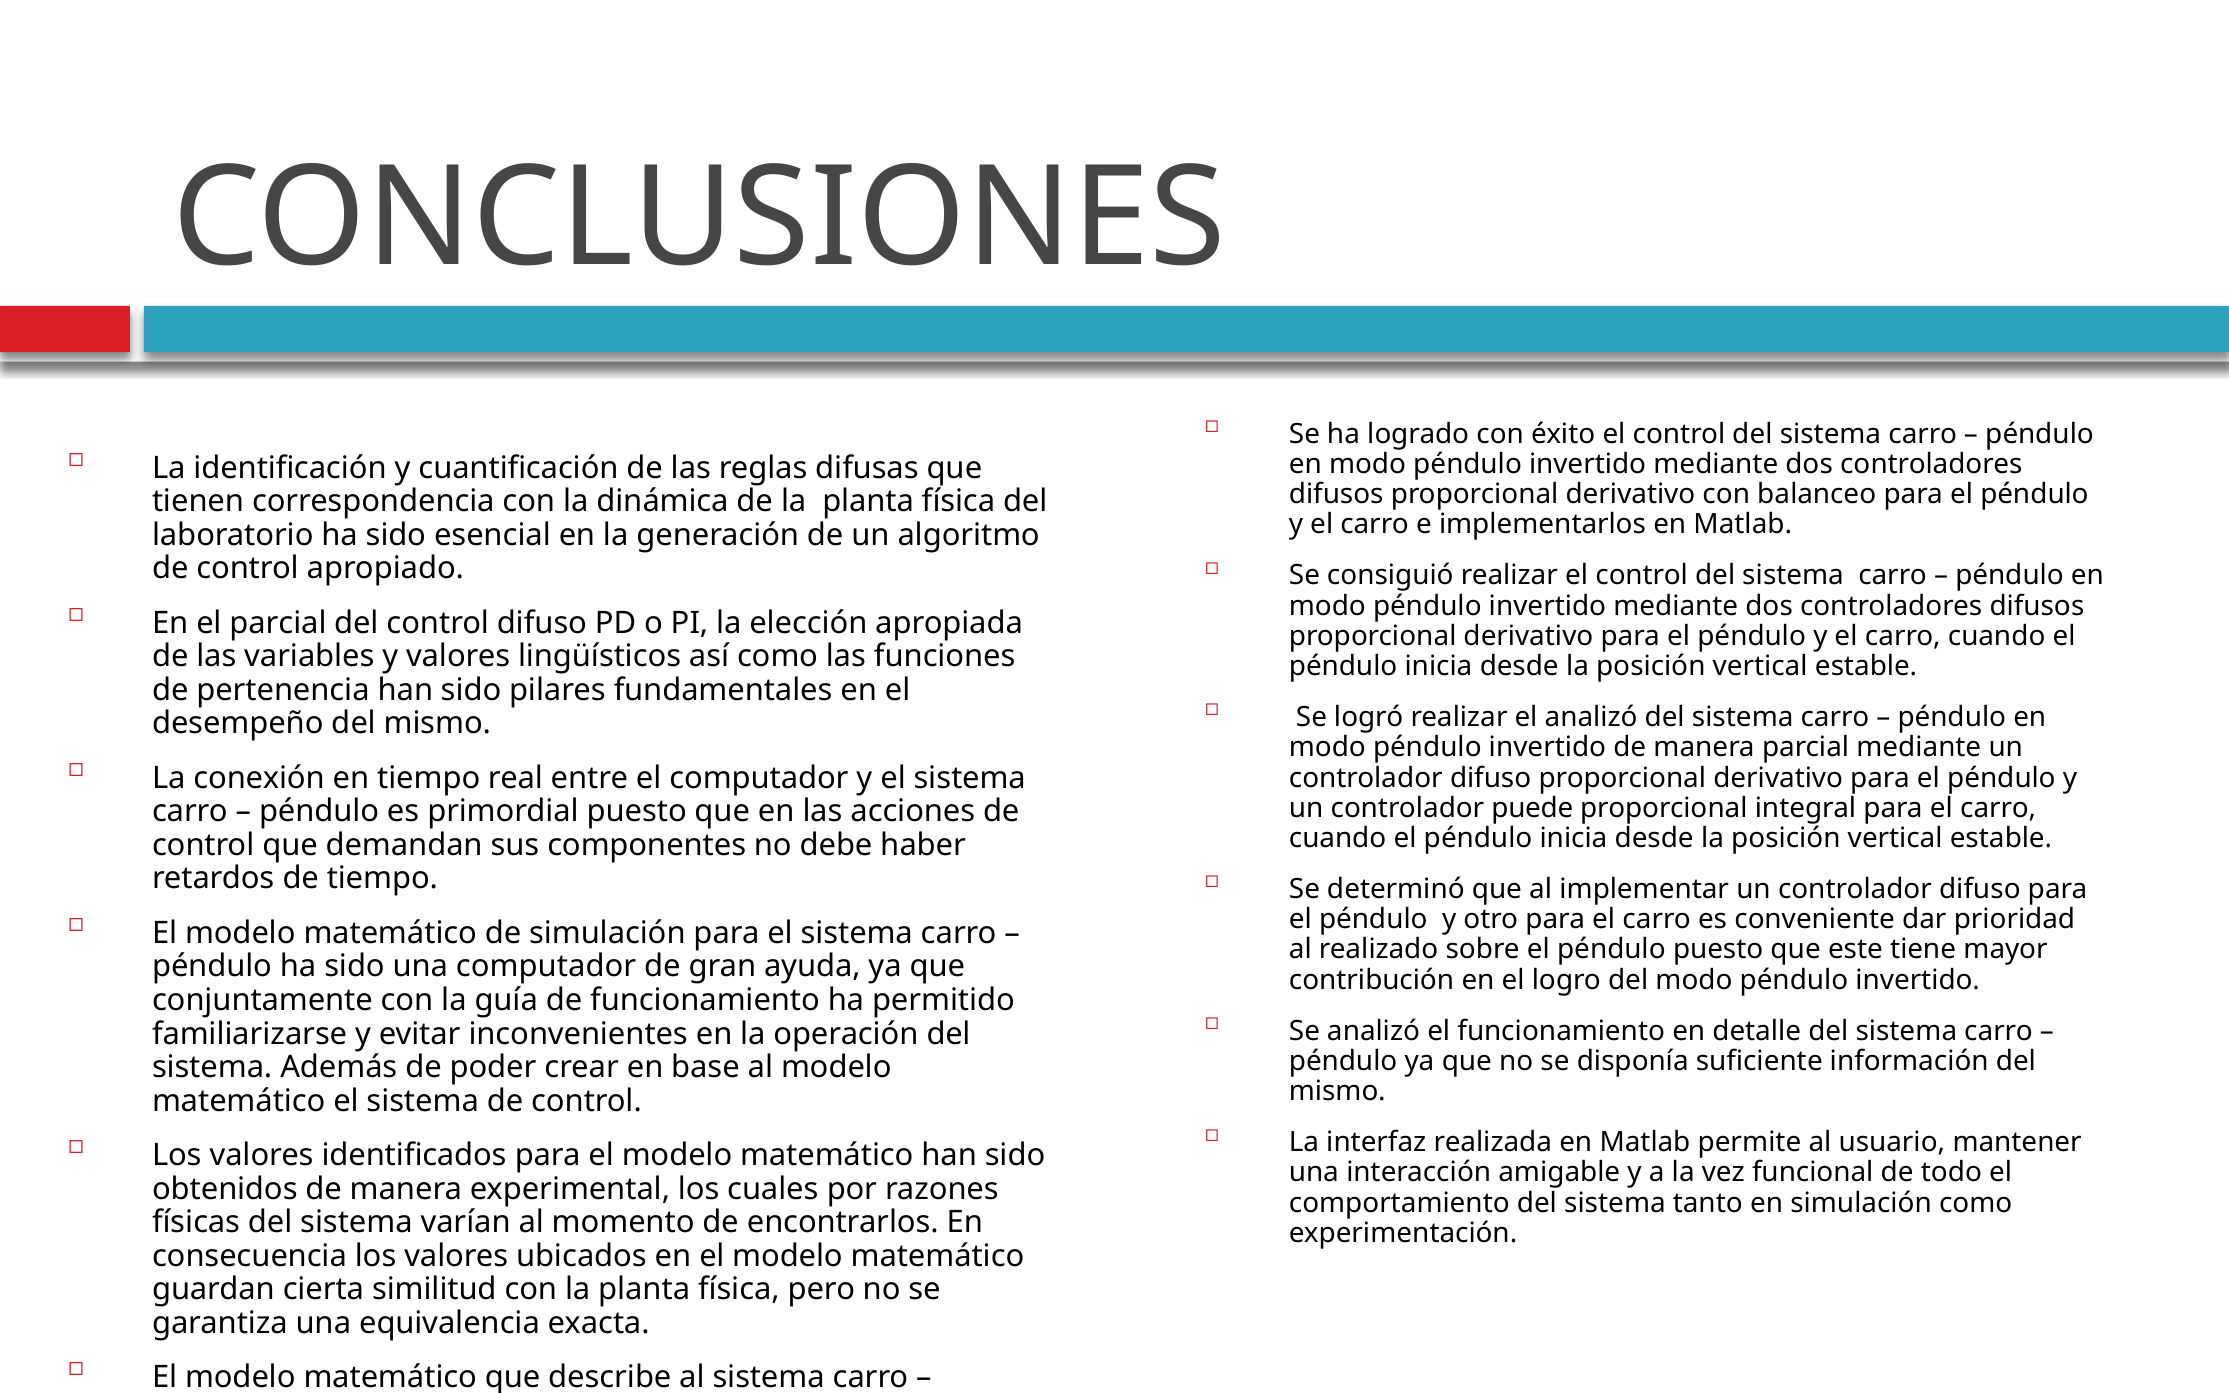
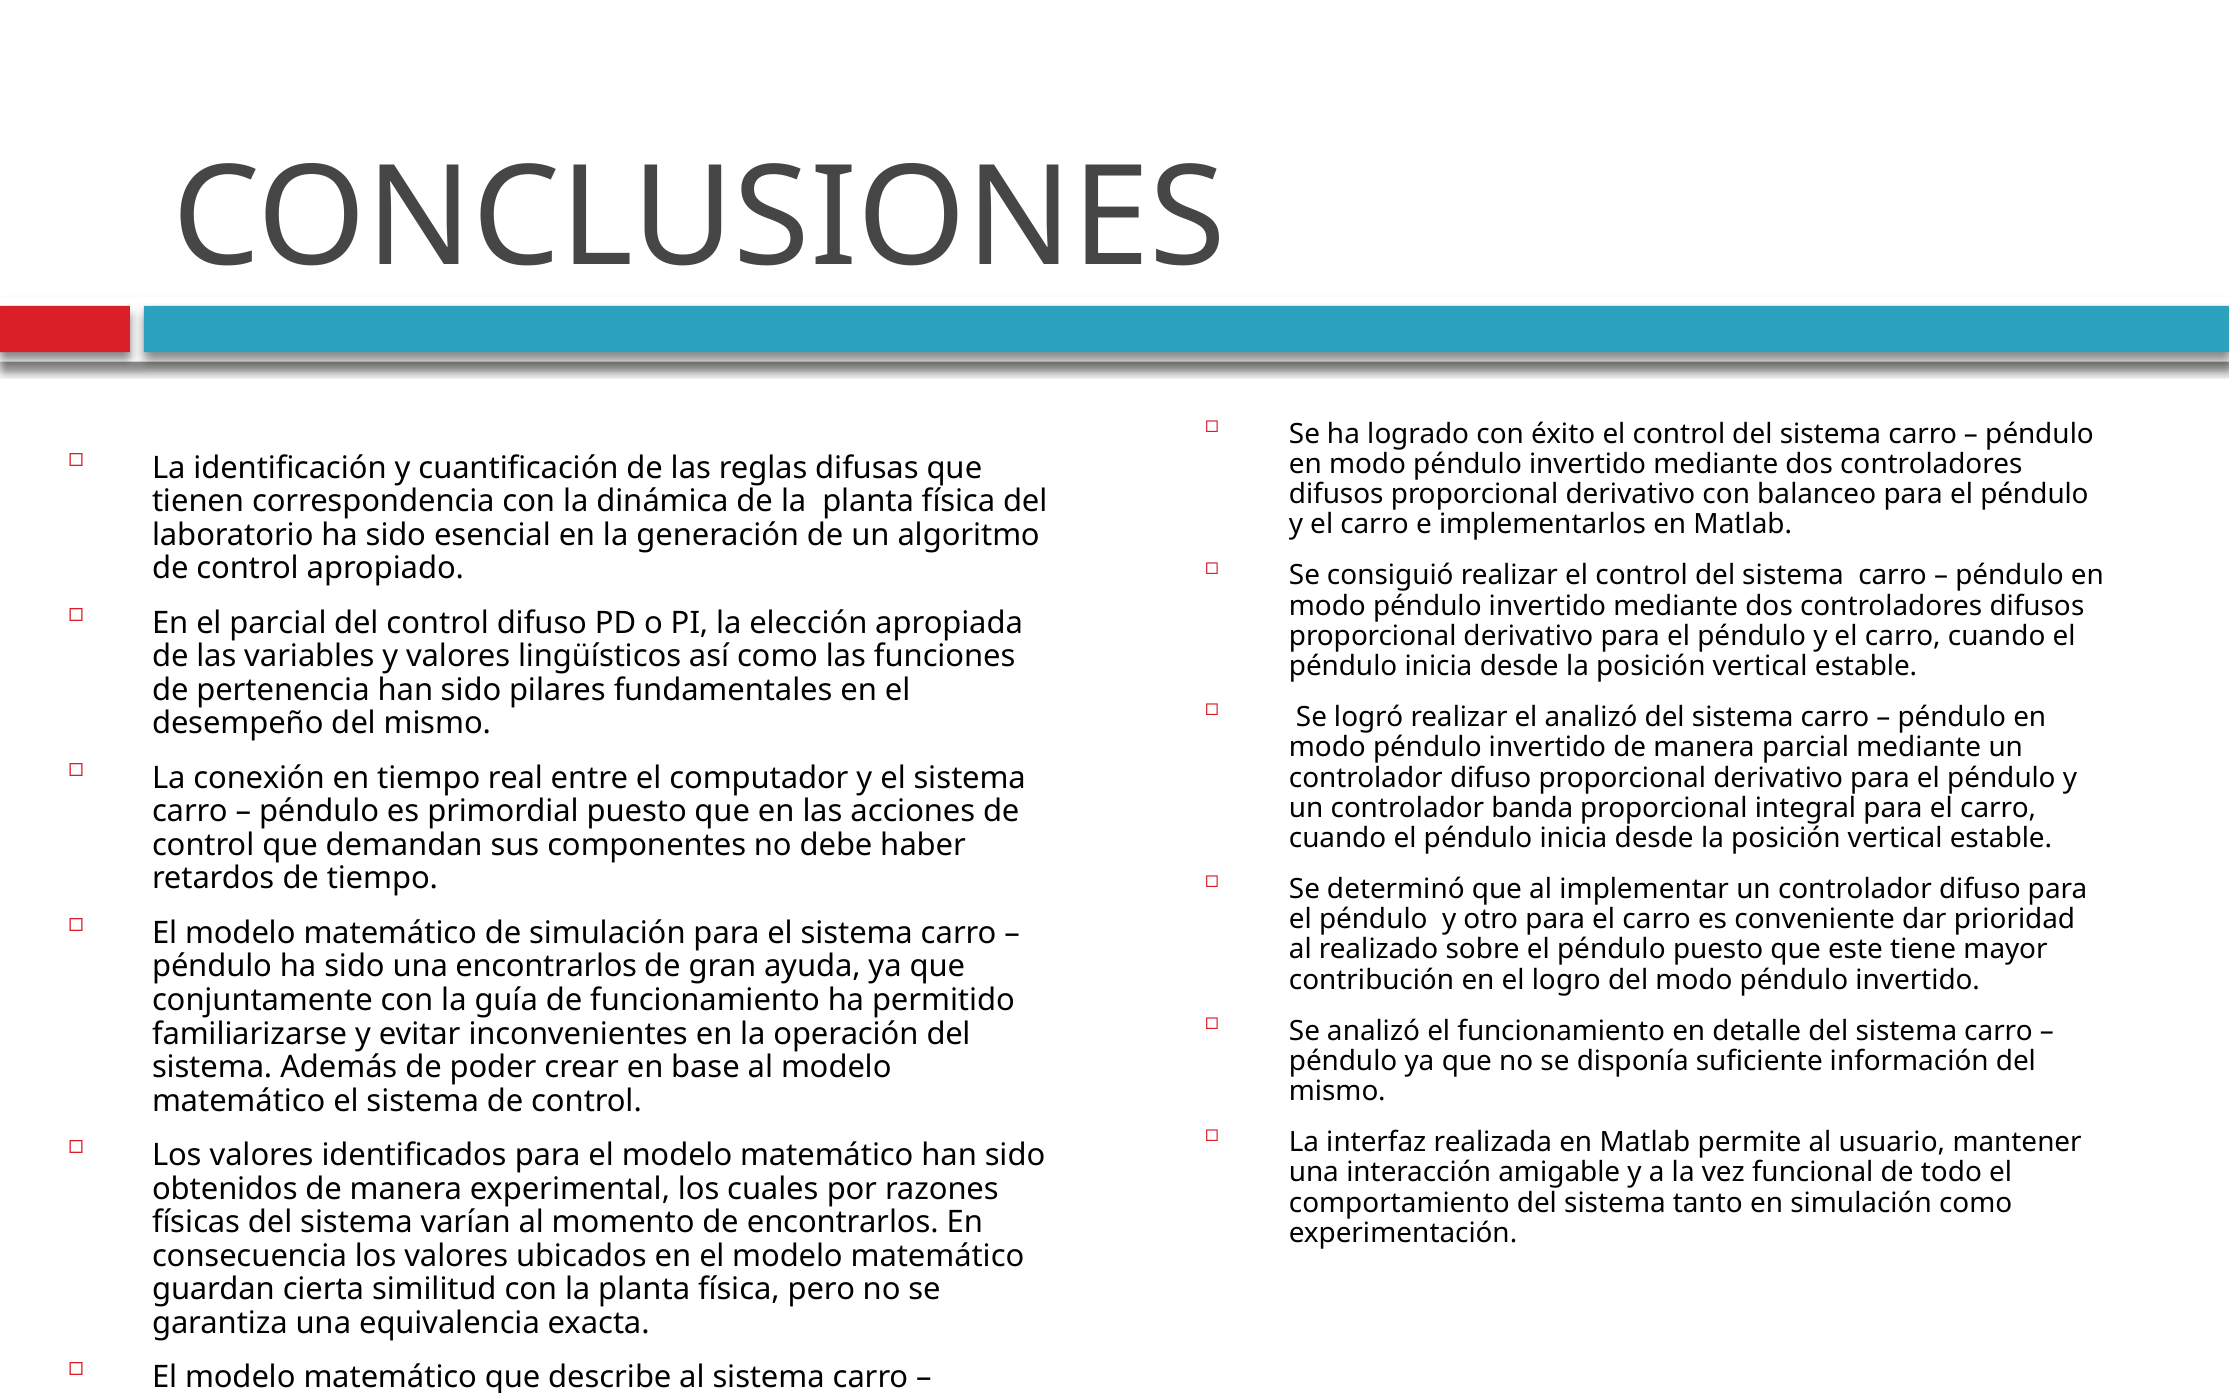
puede: puede -> banda (1532, 808)
una computador: computador -> encontrarlos (546, 967)
